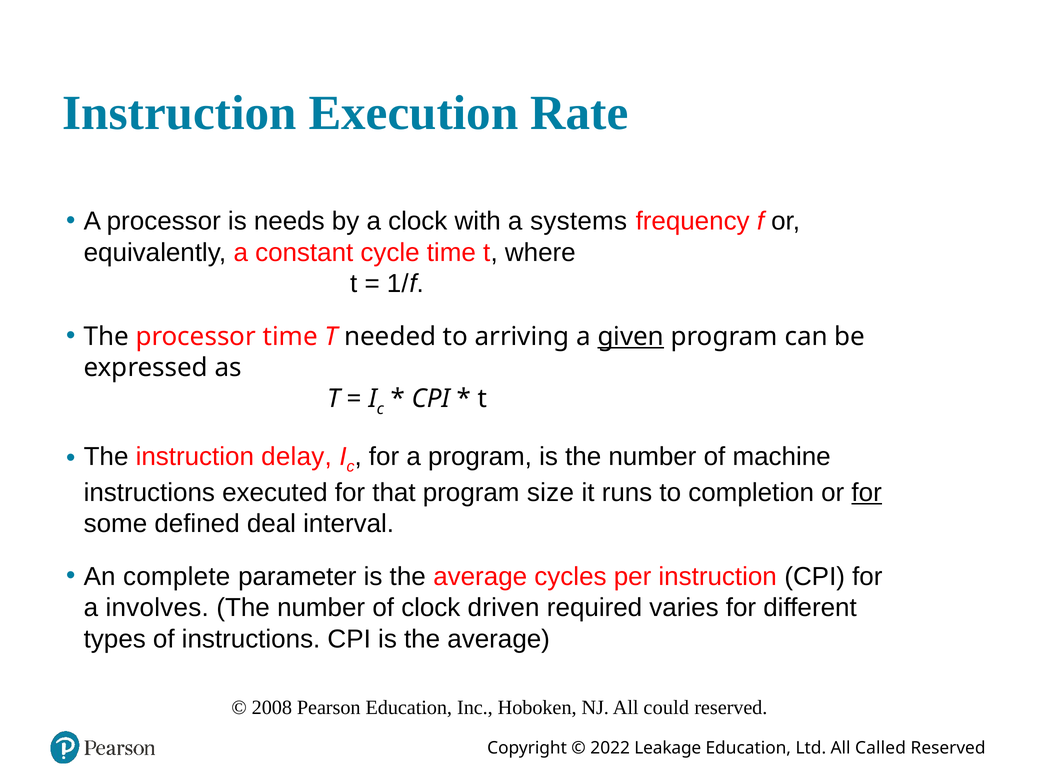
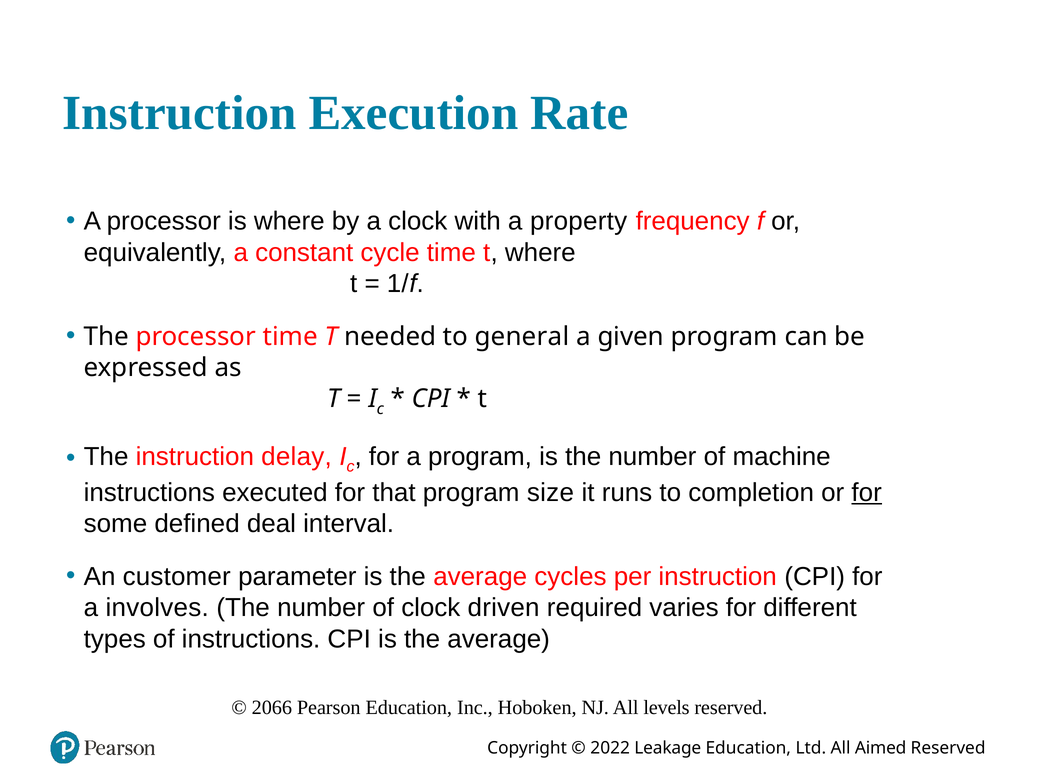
is needs: needs -> where (289, 221)
systems: systems -> property (579, 221)
arriving: arriving -> general (522, 337)
given underline: present -> none (631, 337)
complete: complete -> customer (177, 577)
2008: 2008 -> 2066 (272, 708)
could: could -> levels (666, 708)
Called: Called -> Aimed (881, 748)
